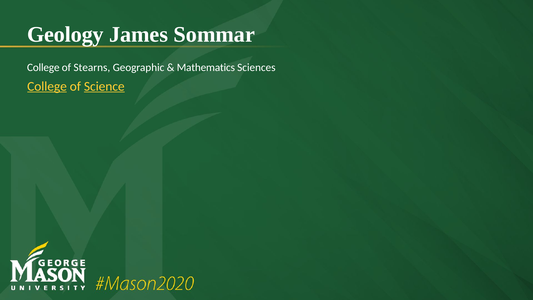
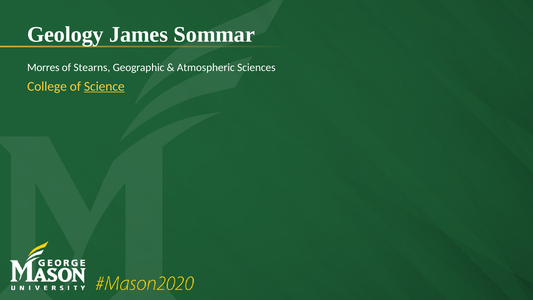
College: College -> Morres (43, 68)
Mathematics: Mathematics -> Atmospheric (206, 68)
College underline: present -> none (47, 86)
